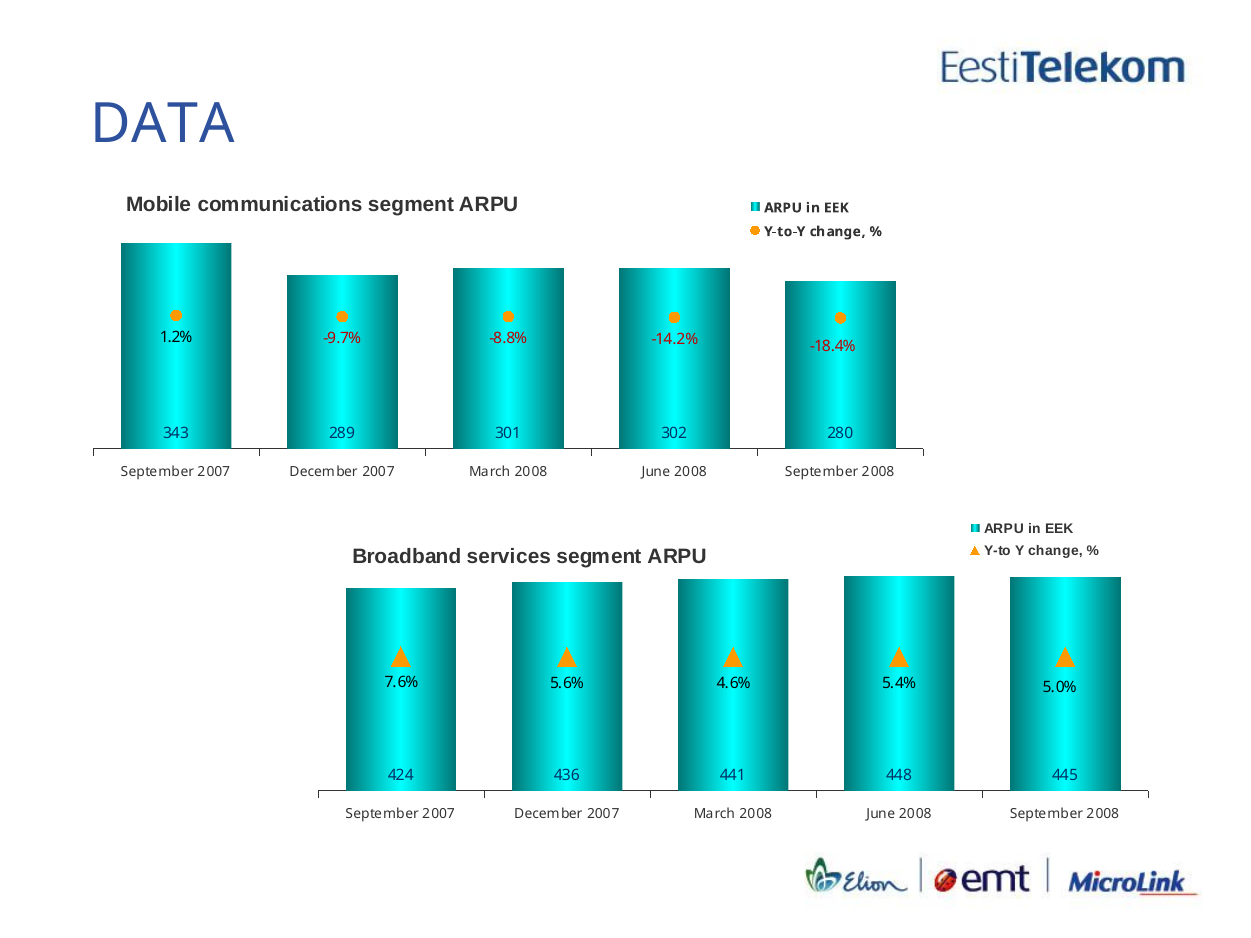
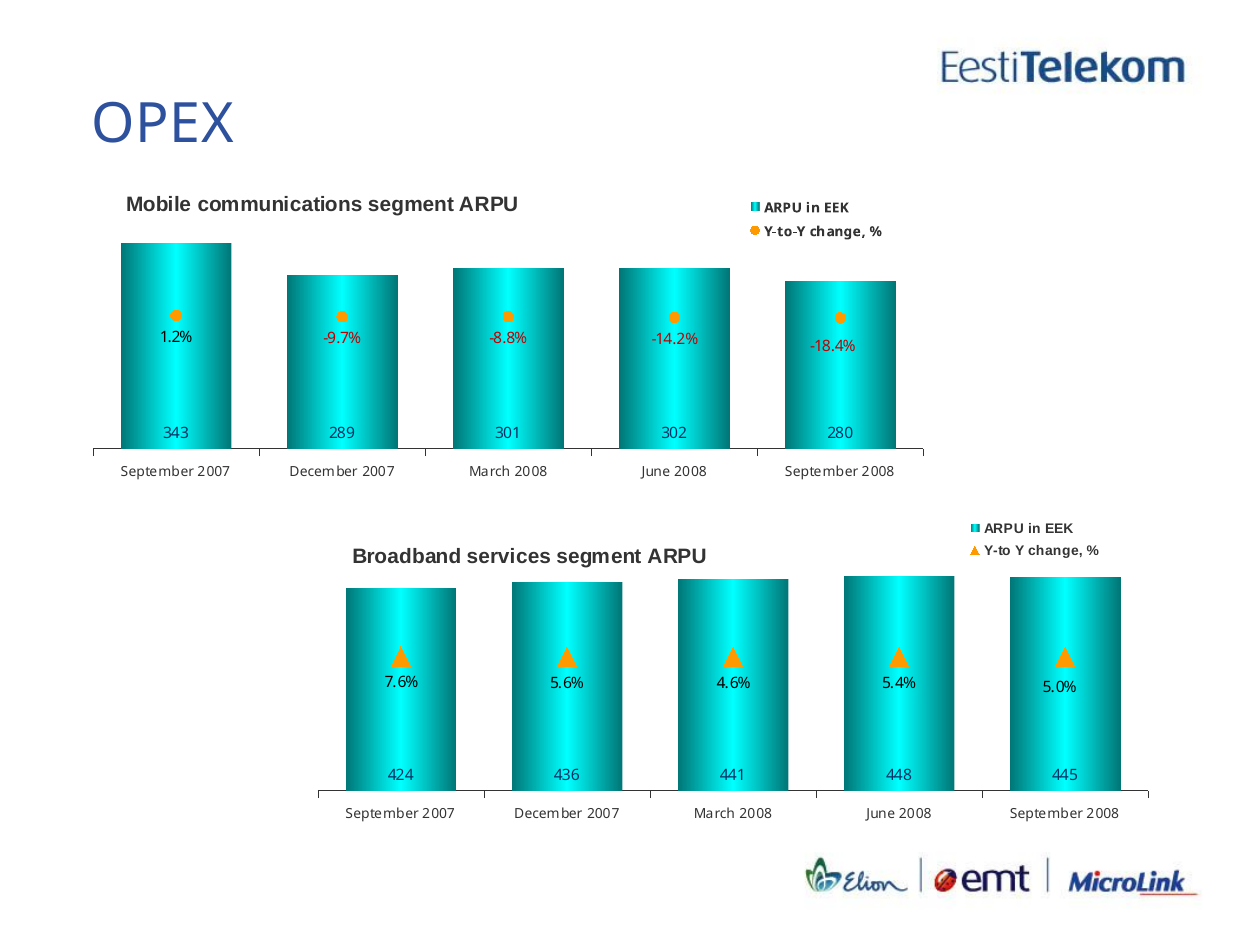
DATA: DATA -> OPEX (163, 124)
